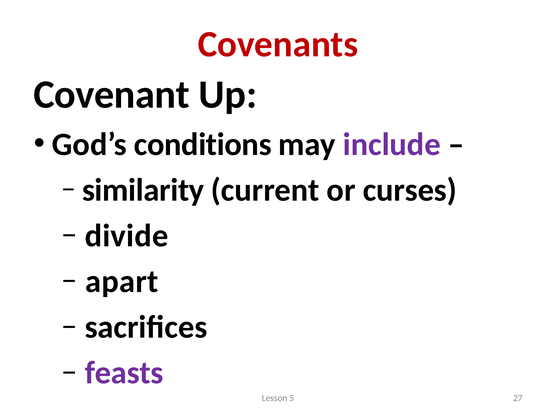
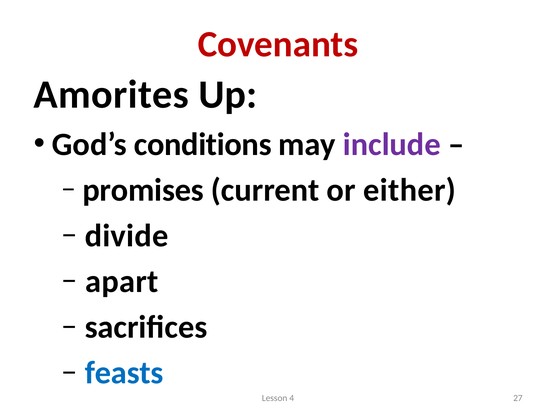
Covenant: Covenant -> Amorites (111, 95)
similarity: similarity -> promises (143, 190)
curses: curses -> either (410, 190)
feasts colour: purple -> blue (124, 373)
5: 5 -> 4 (292, 398)
